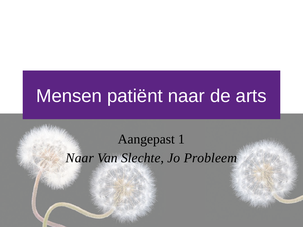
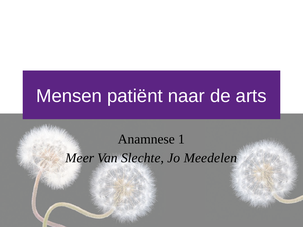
Aangepast: Aangepast -> Anamnese (146, 139)
Naar: Naar -> Meer (80, 158)
Probleem: Probleem -> Meedelen (210, 158)
